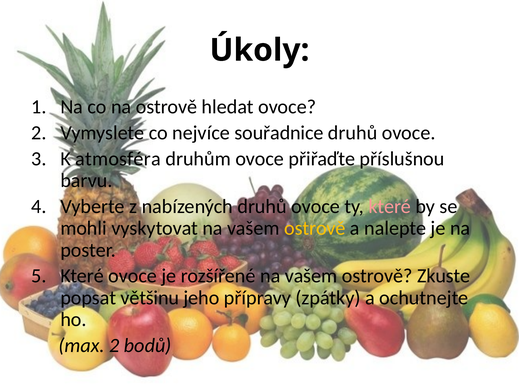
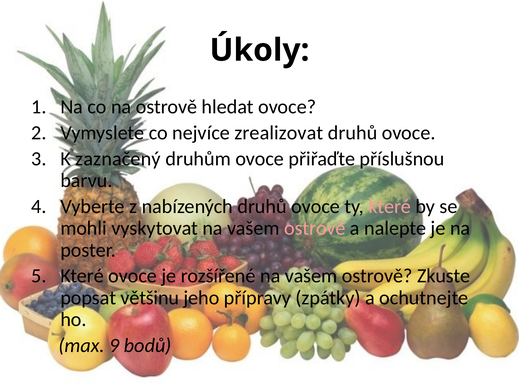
souřadnice: souřadnice -> zrealizovat (279, 133)
atmosféra: atmosféra -> zaznačený (118, 159)
ostrově colour: yellow -> pink (315, 228)
max 2: 2 -> 9 (114, 346)
